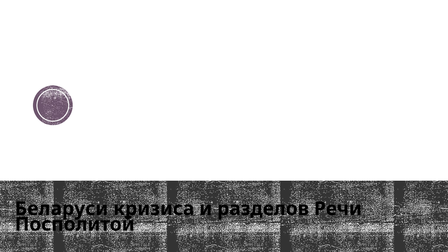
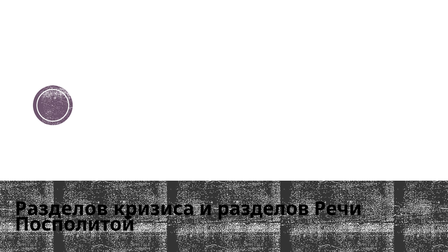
Беларуси: Беларуси -> Разделов (61, 209)
